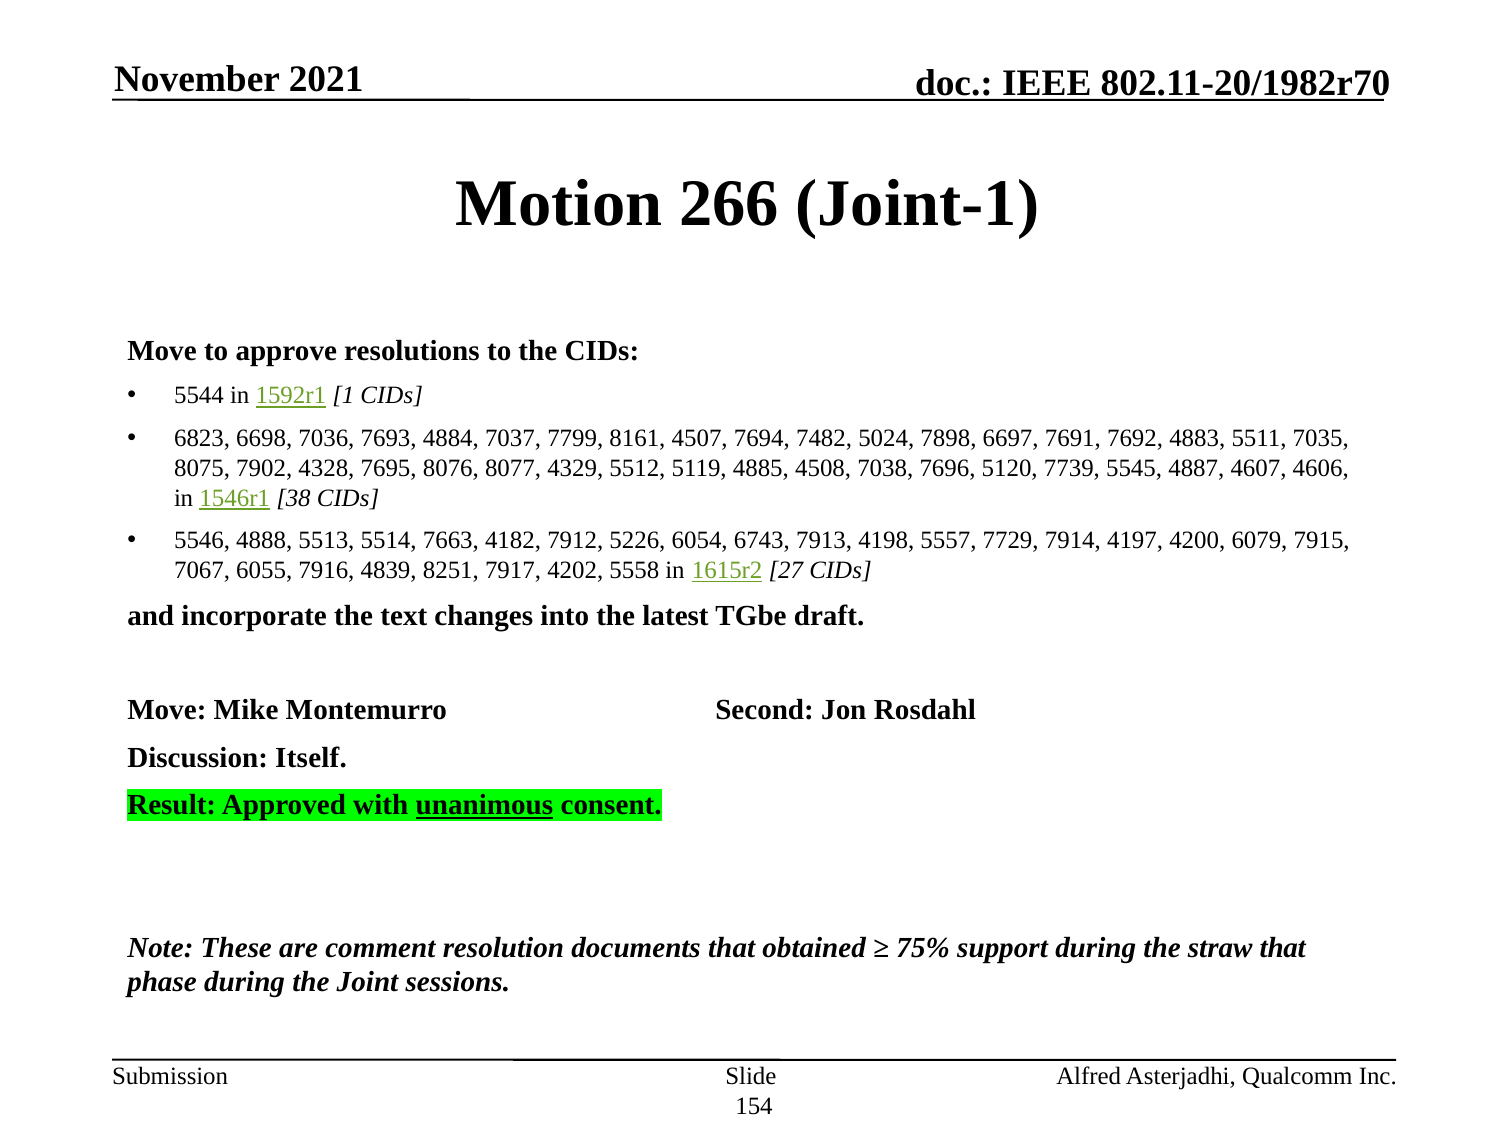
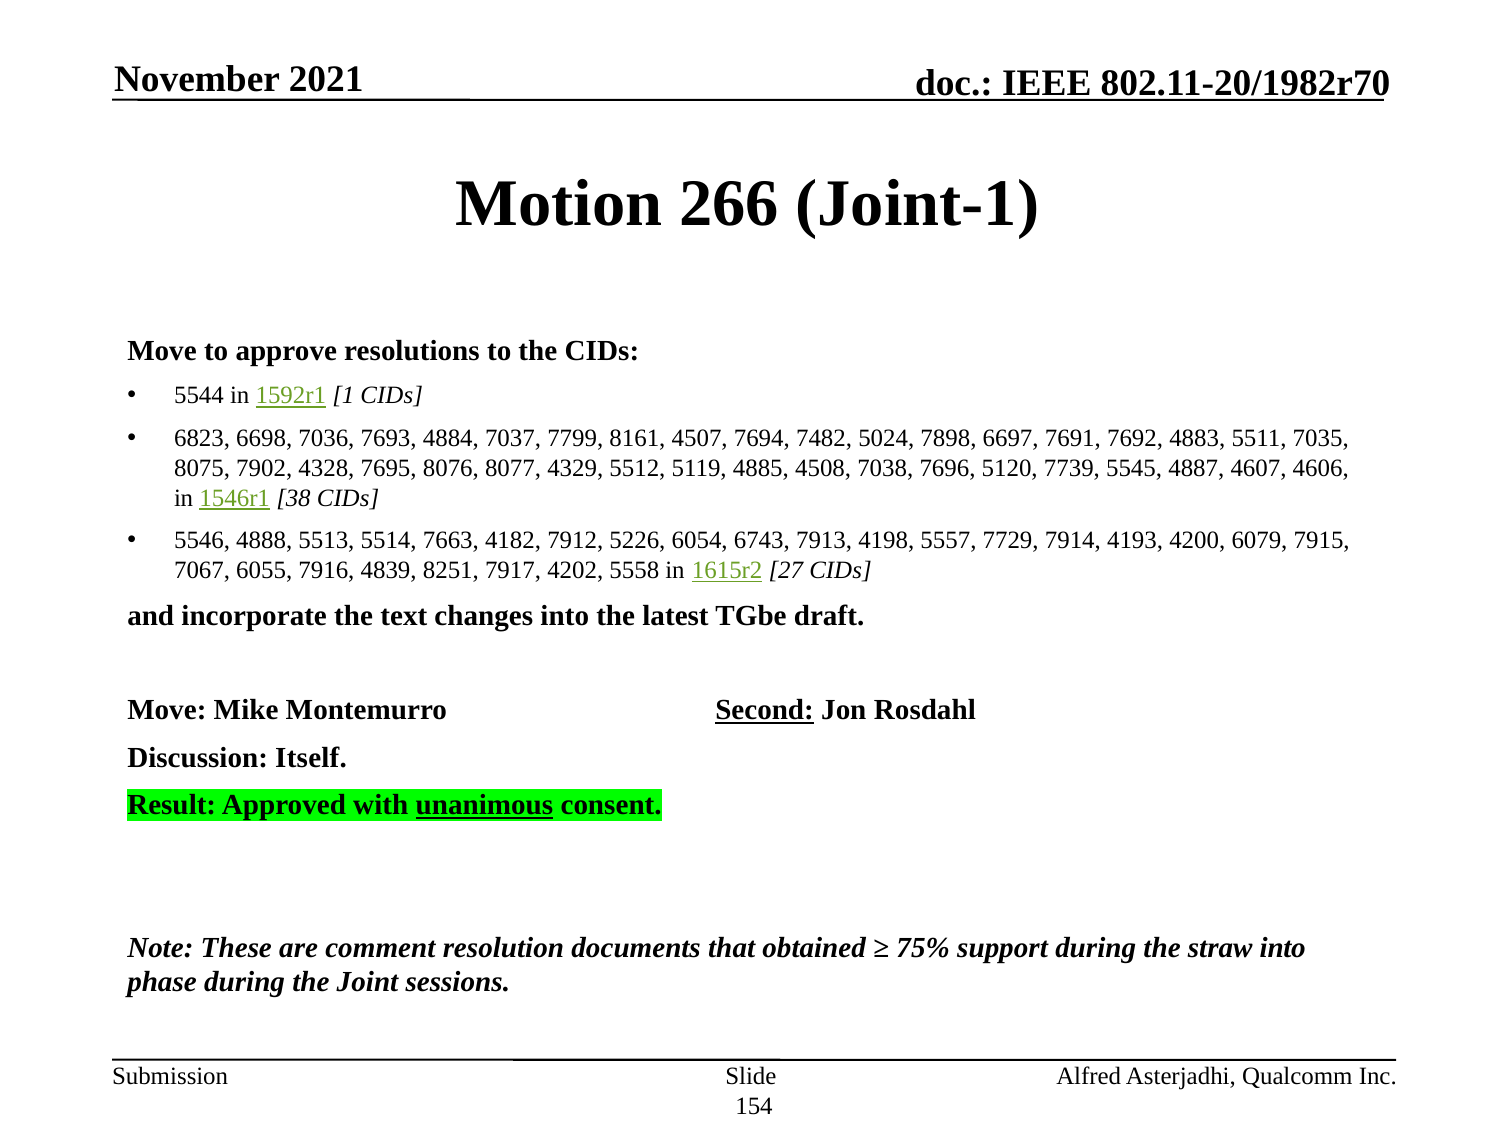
4197: 4197 -> 4193 (1135, 540)
Second underline: none -> present (765, 710)
straw that: that -> into (1283, 947)
